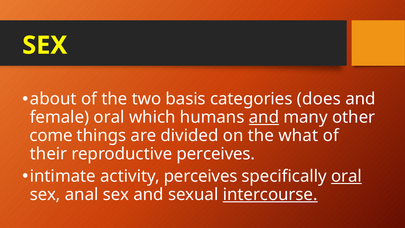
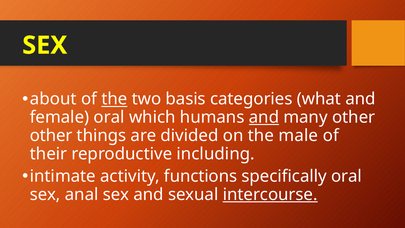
the underline: none -> present (114, 99)
does: does -> what (319, 99)
come: come -> other (51, 135)
what: what -> male (298, 135)
reproductive perceives: perceives -> including (216, 154)
activity perceives: perceives -> functions (201, 176)
oral underline: present -> none (347, 176)
